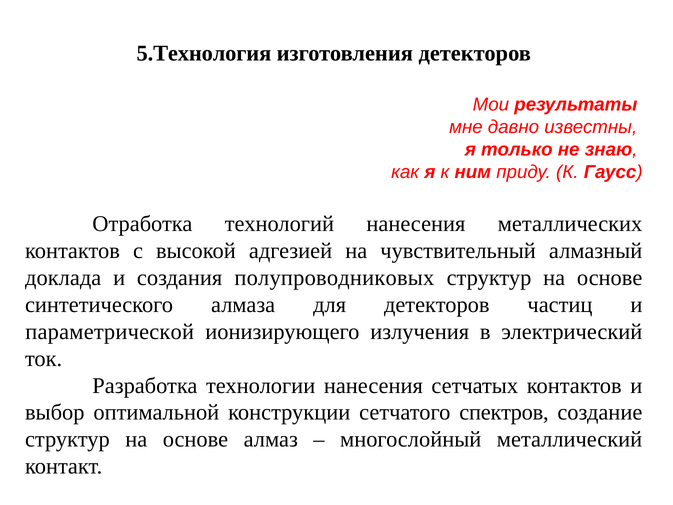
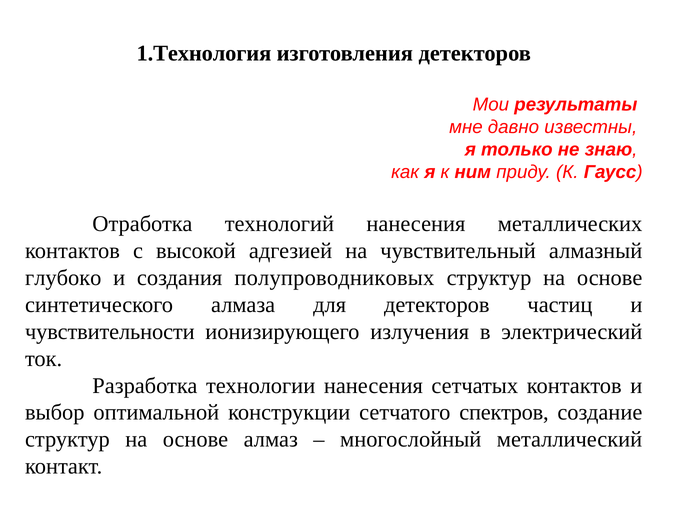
5.Технология: 5.Технология -> 1.Технология (204, 53)
доклада: доклада -> глубоко (63, 278)
параметрической: параметрической -> чувствительности (110, 332)
